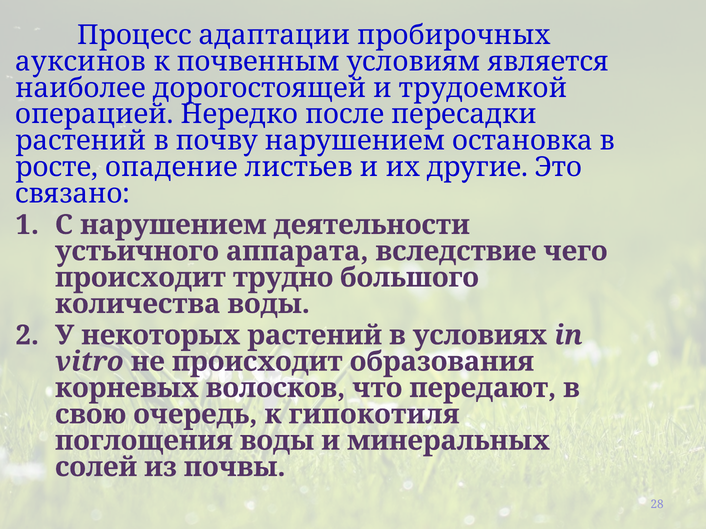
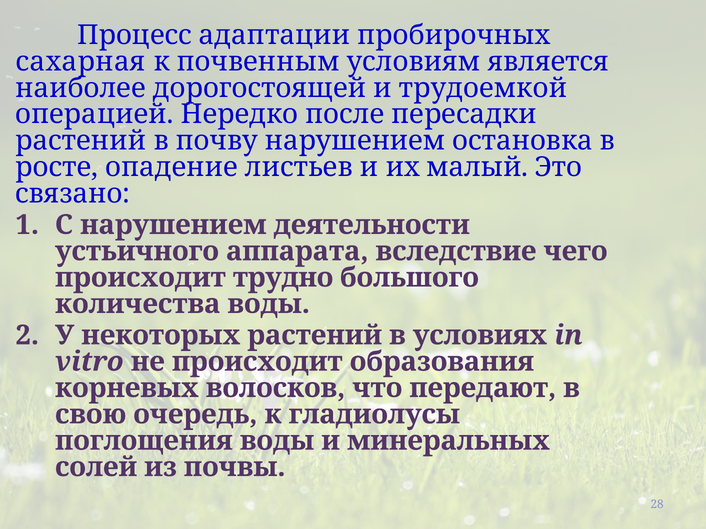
ауксинов: ауксинов -> сахарная (81, 62)
другие: другие -> малый (477, 167)
гипокотиля: гипокотиля -> гладиолусы (374, 415)
